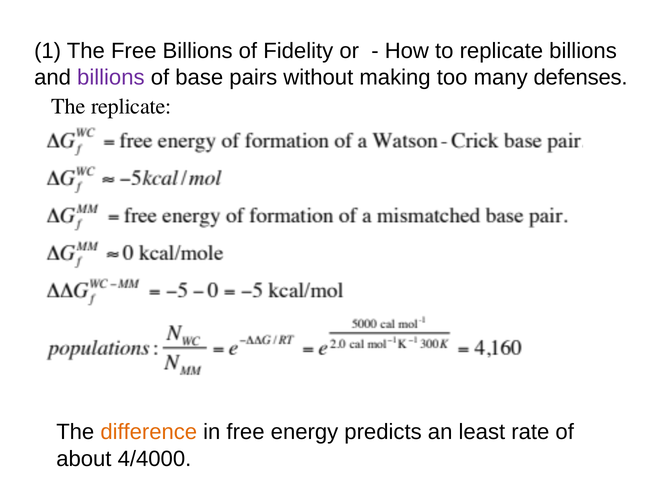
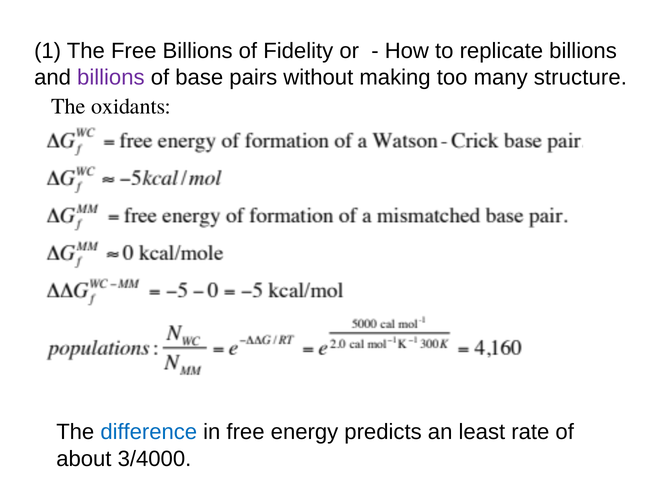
defenses: defenses -> structure (580, 78)
The replicate: replicate -> oxidants (131, 106)
difference colour: orange -> blue (149, 432)
4/4000: 4/4000 -> 3/4000 (154, 459)
